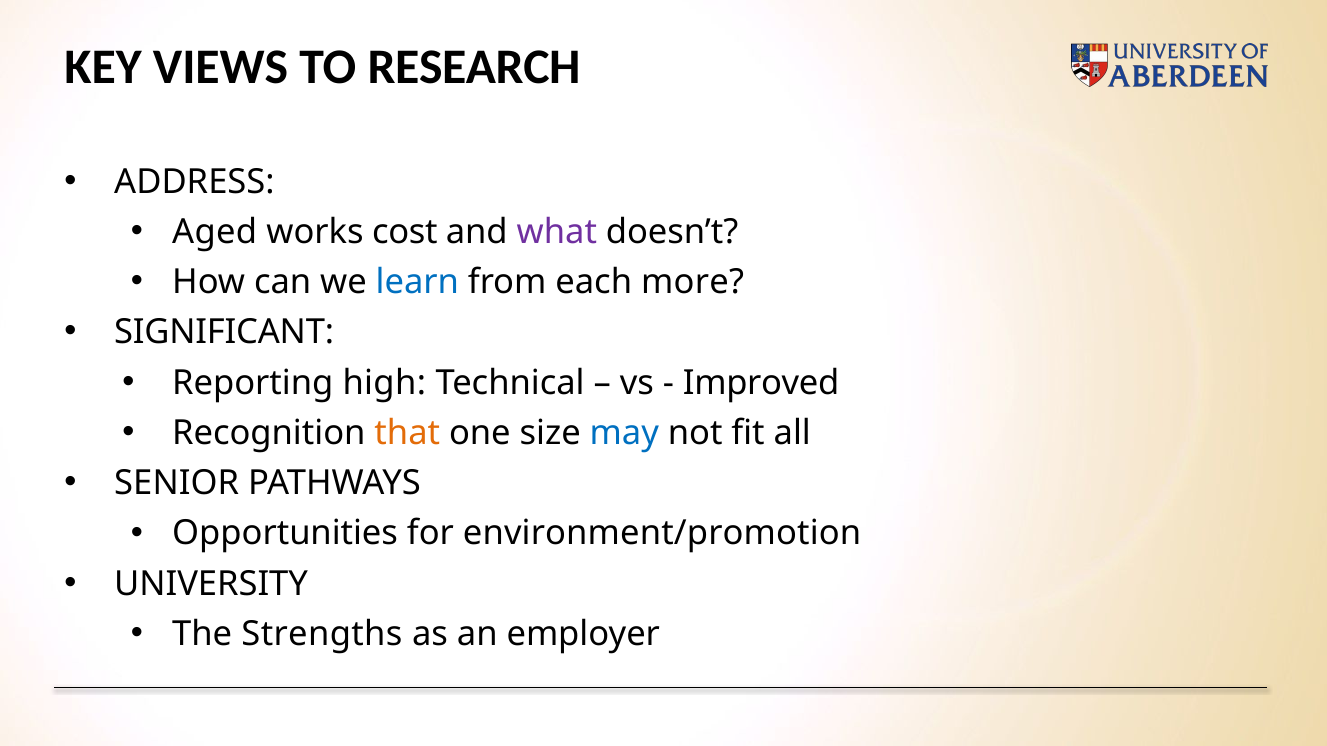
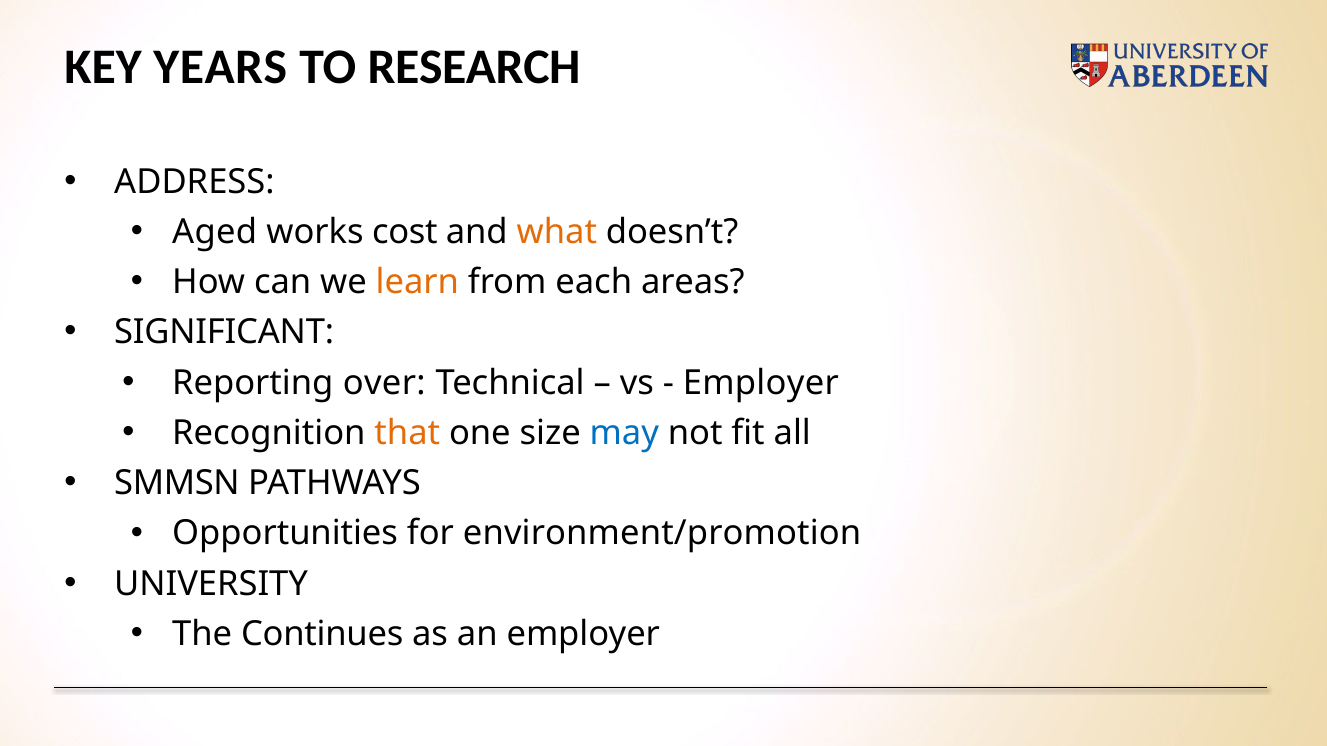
VIEWS: VIEWS -> YEARS (220, 67)
what colour: purple -> orange (557, 232)
learn colour: blue -> orange (417, 282)
more: more -> areas (693, 282)
high: high -> over (384, 383)
Improved: Improved -> Employer (761, 383)
SENIOR: SENIOR -> SMMSN (177, 484)
Strengths: Strengths -> Continues (322, 635)
